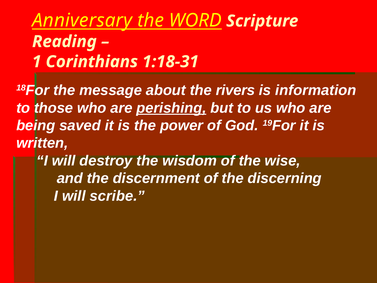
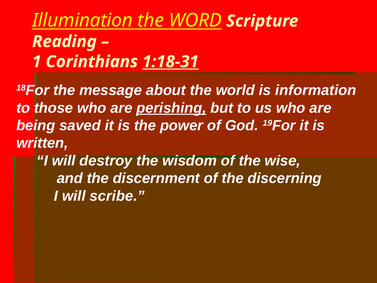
Anniversary: Anniversary -> Illumination (82, 20)
1:18-31 underline: none -> present (170, 62)
rivers: rivers -> world (235, 90)
